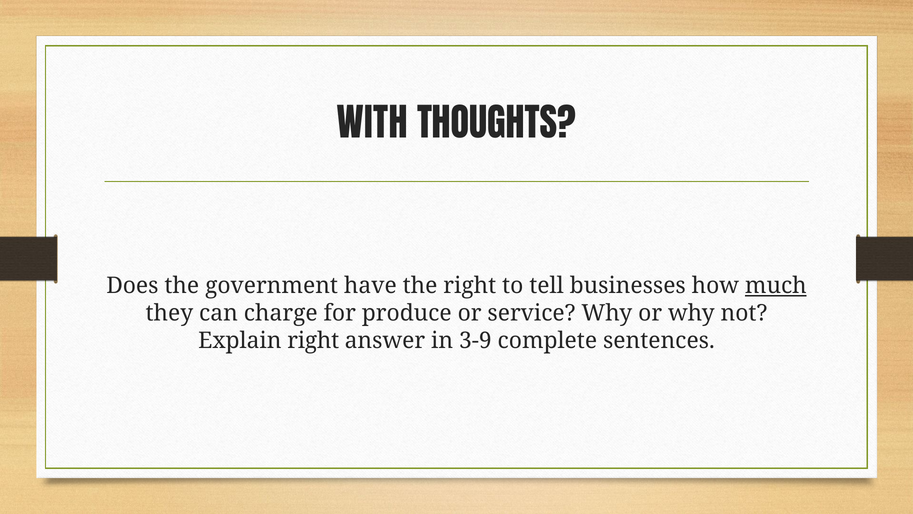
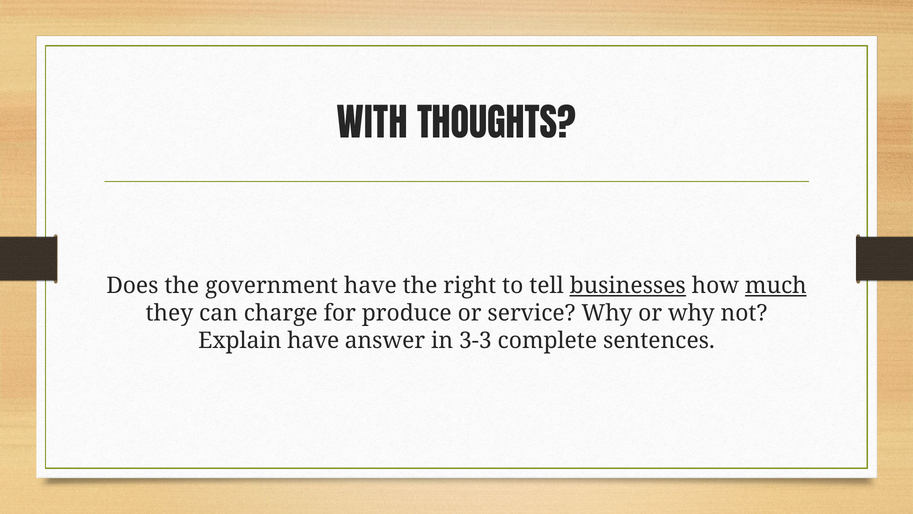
businesses underline: none -> present (628, 286)
Explain right: right -> have (313, 340)
3-9: 3-9 -> 3-3 (475, 340)
